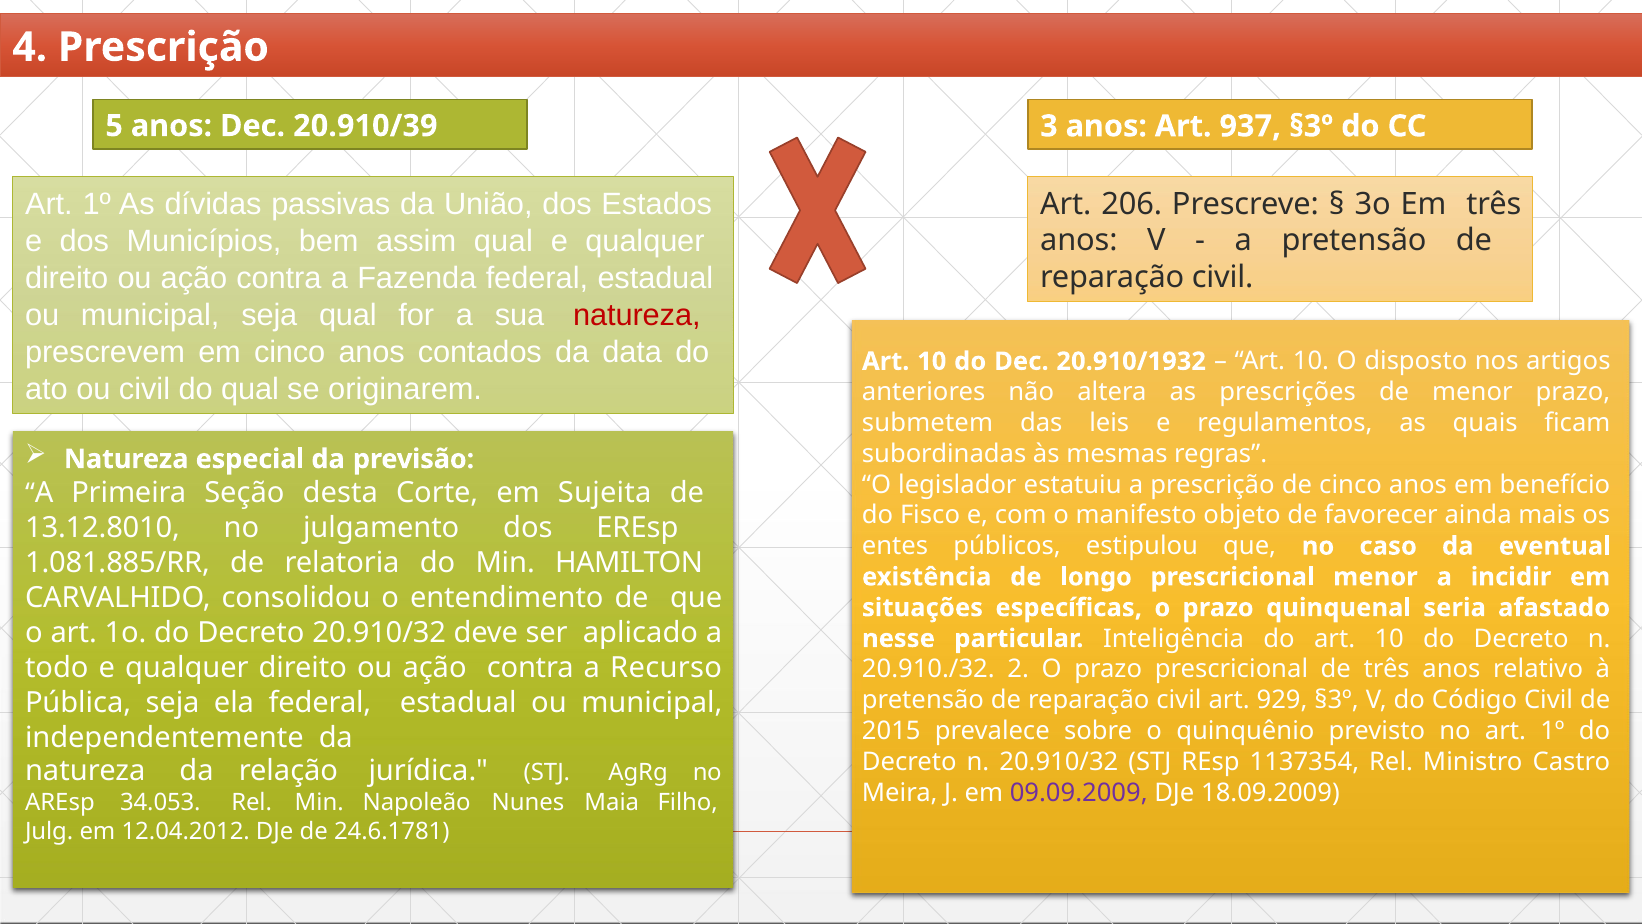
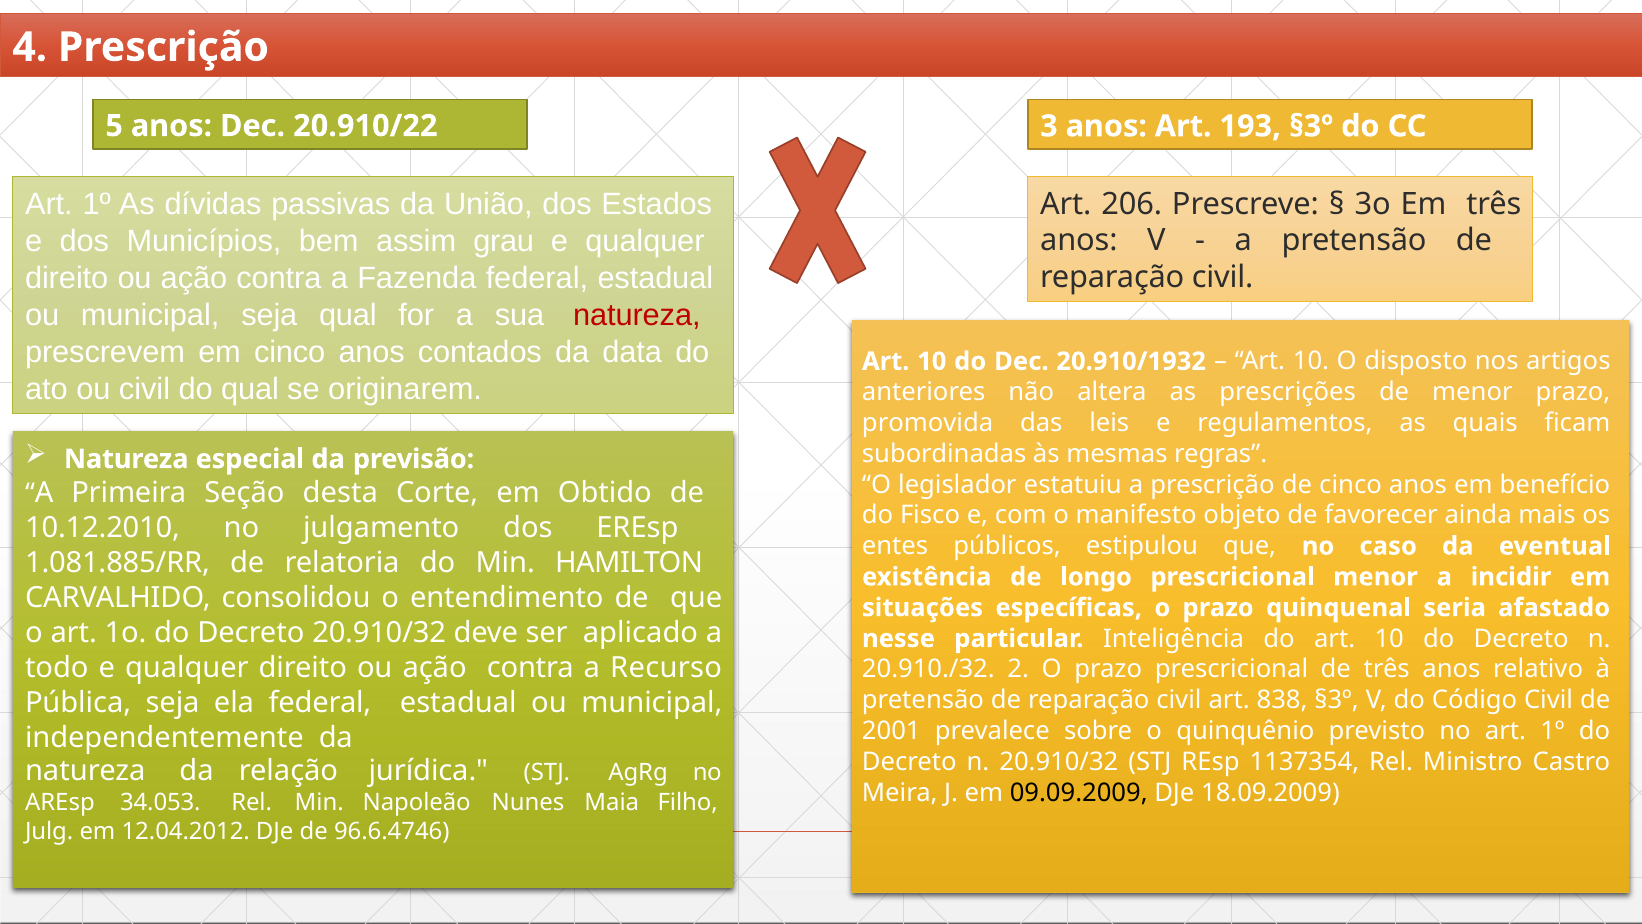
20.910/39: 20.910/39 -> 20.910/22 (365, 126)
937: 937 -> 193 (1250, 126)
assim qual: qual -> grau (504, 242)
submetem: submetem -> promovida (928, 423)
Sujeita: Sujeita -> Obtido (605, 493)
13.12.8010: 13.12.8010 -> 10.12.2010 (103, 528)
929: 929 -> 838 (1282, 700)
2015: 2015 -> 2001 (891, 731)
09.09.2009 colour: purple -> black (1079, 792)
24.6.1781: 24.6.1781 -> 96.6.4746 (392, 831)
